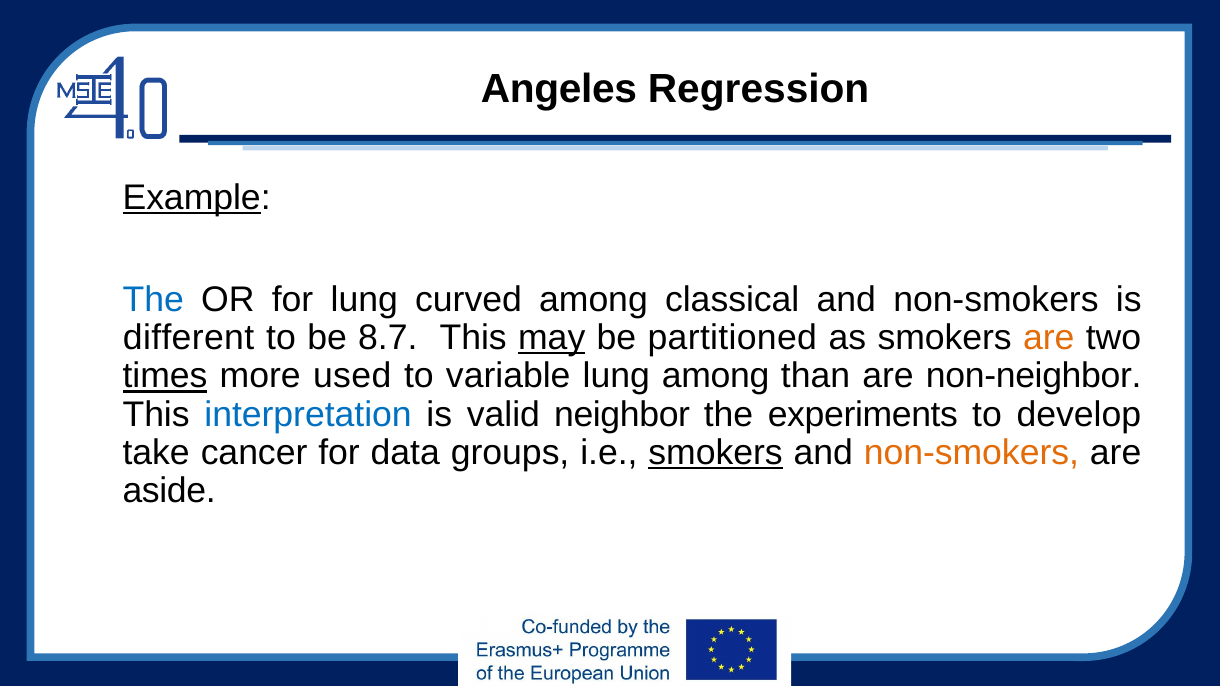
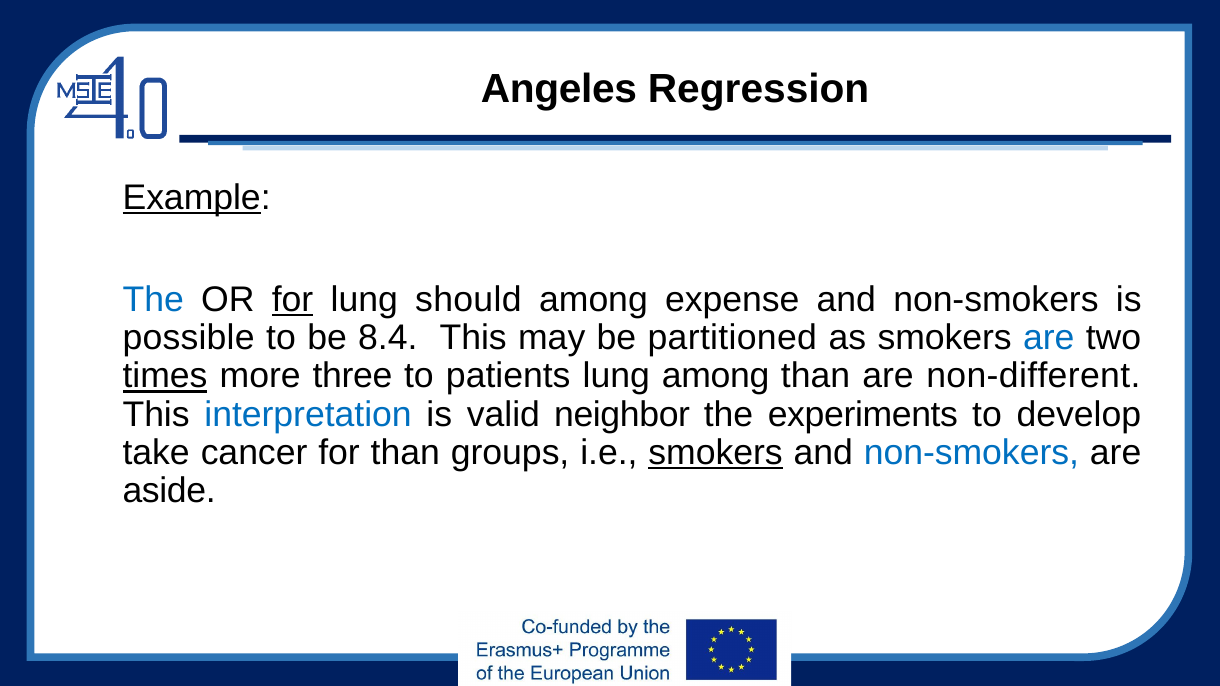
for underline: none -> present (293, 300)
curved: curved -> should (468, 300)
classical: classical -> expense (732, 300)
different: different -> possible (189, 338)
8.7: 8.7 -> 8.4 (388, 338)
may underline: present -> none (552, 338)
are colour: orange -> blue (1049, 338)
used: used -> three (353, 376)
variable: variable -> patients (508, 376)
non-neighbor: non-neighbor -> non-different (1033, 376)
for data: data -> than (405, 453)
non-smokers colour: orange -> blue (971, 453)
